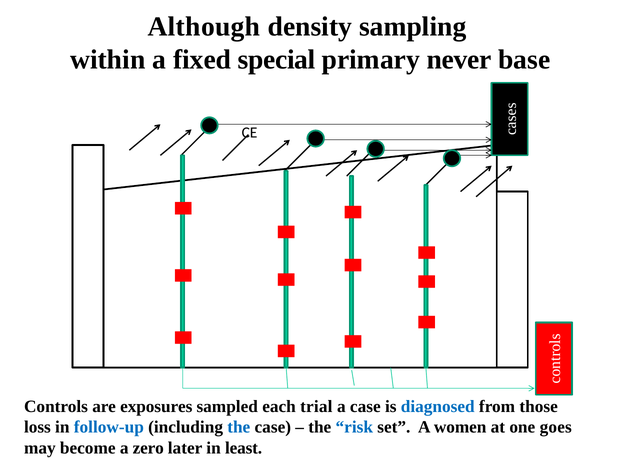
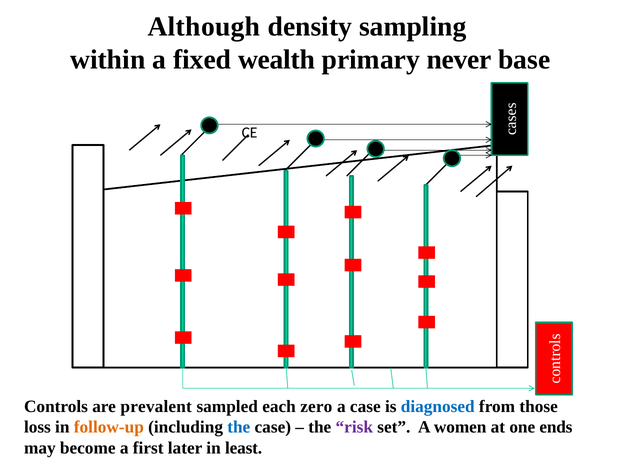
special: special -> wealth (277, 60)
exposures: exposures -> prevalent (156, 406)
trial: trial -> zero (316, 406)
follow-up colour: blue -> orange (109, 427)
risk colour: blue -> purple (354, 427)
goes: goes -> ends (556, 427)
zero: zero -> first (148, 448)
